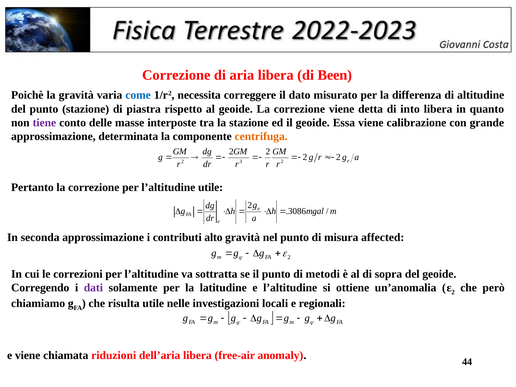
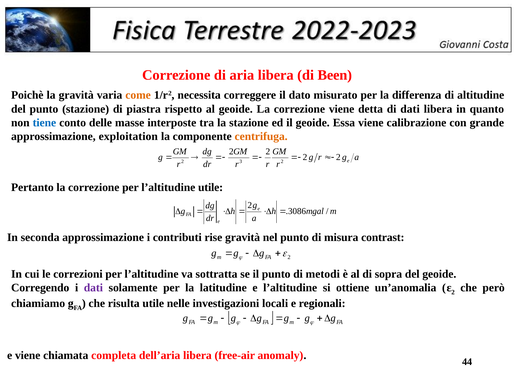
come colour: blue -> orange (138, 95)
di into: into -> dati (410, 109)
tiene colour: purple -> blue (44, 123)
determinata: determinata -> exploitation (128, 136)
alto: alto -> rise (213, 237)
affected: affected -> contrast (383, 237)
riduzioni: riduzioni -> completa (114, 355)
